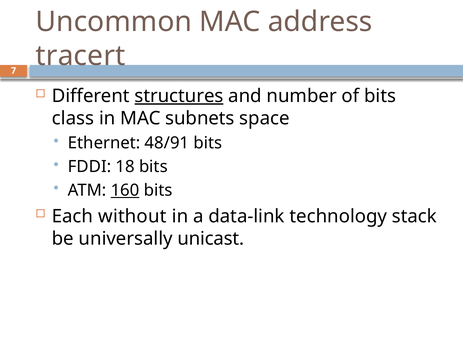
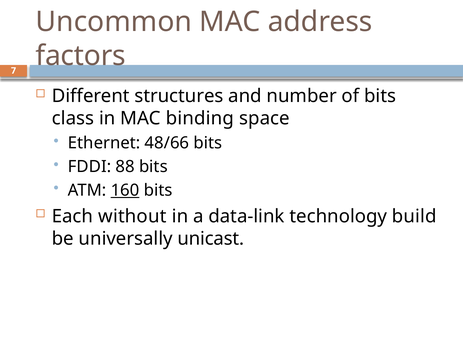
tracert: tracert -> factors (81, 56)
structures underline: present -> none (179, 96)
subnets: subnets -> binding (200, 118)
48/91: 48/91 -> 48/66 (167, 143)
18: 18 -> 88 (125, 166)
stack: stack -> build (414, 216)
